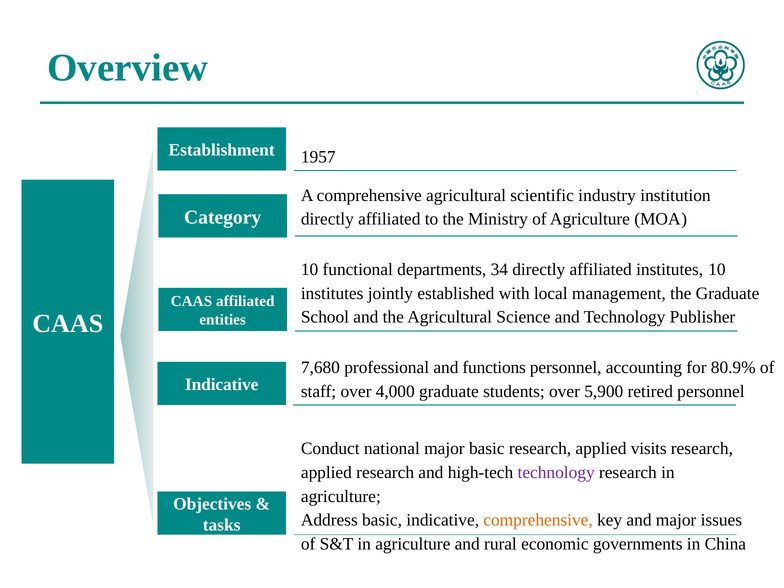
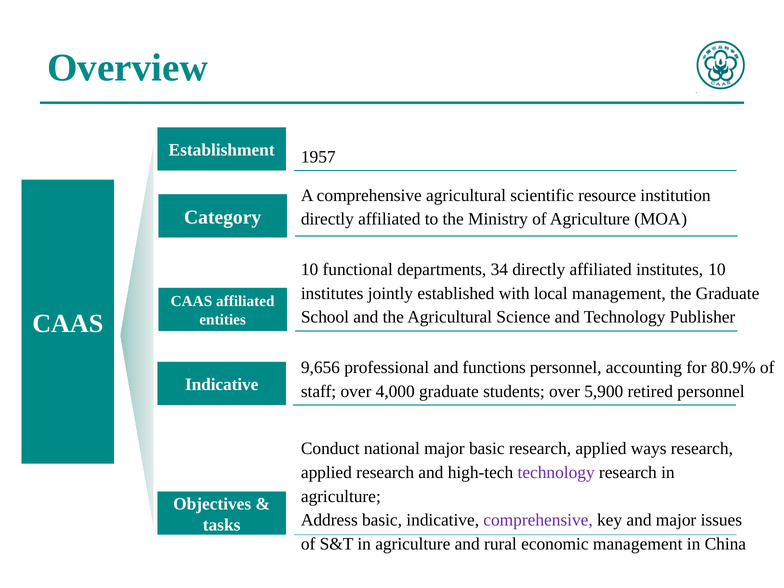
industry: industry -> resource (607, 195)
7,680: 7,680 -> 9,656 (320, 367)
visits: visits -> ways (649, 448)
comprehensive colour: orange -> purple (538, 520)
economic governments: governments -> management (638, 544)
